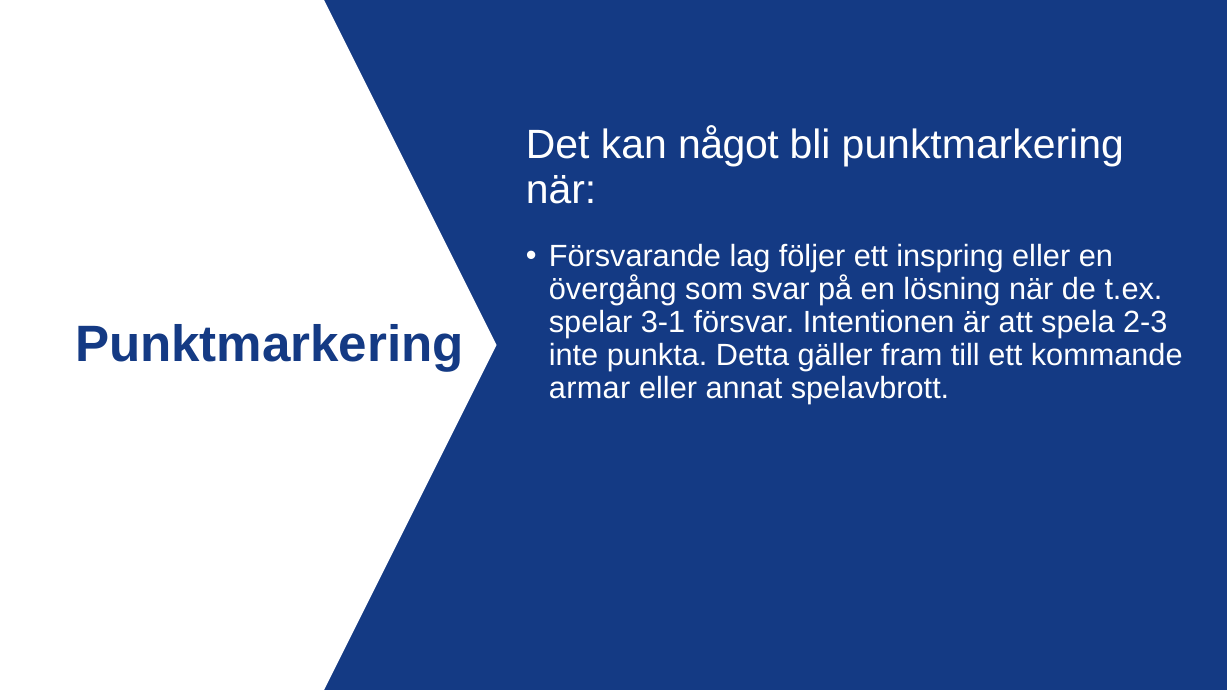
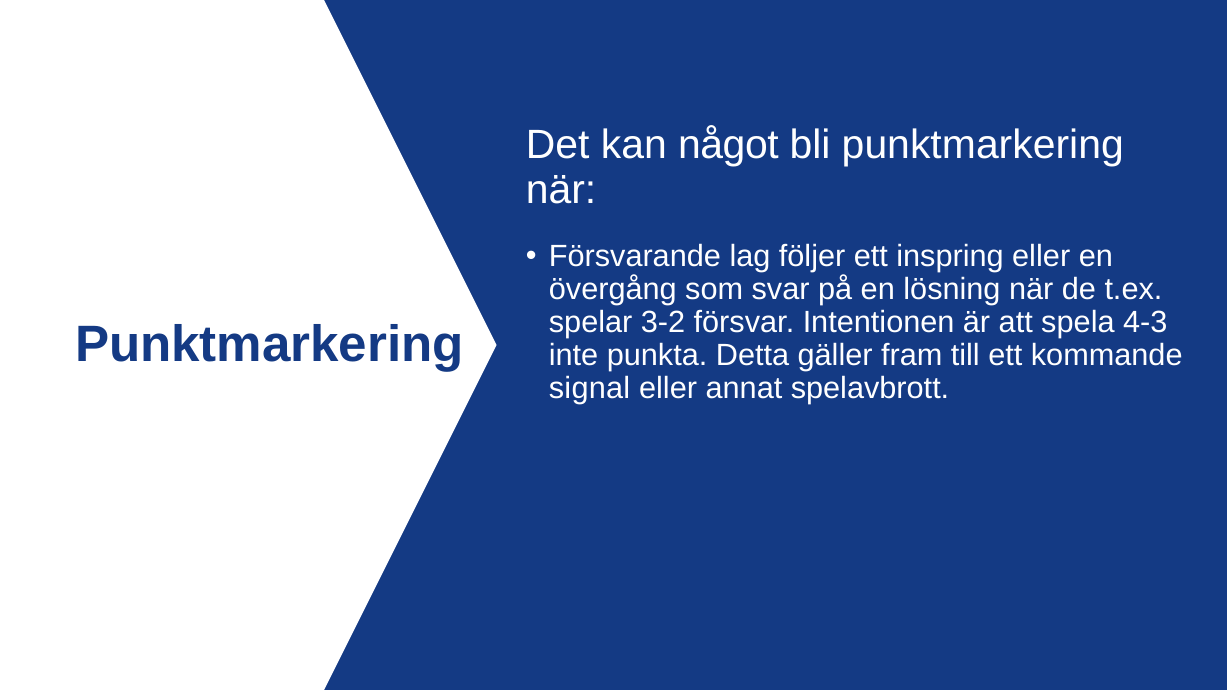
3-1: 3-1 -> 3-2 (663, 323)
2-3: 2-3 -> 4-3 (1145, 323)
armar: armar -> signal (590, 389)
